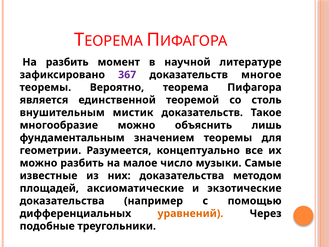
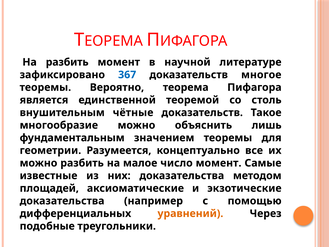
367 colour: purple -> blue (127, 75)
мистик: мистик -> чётные (133, 112)
число музыки: музыки -> момент (219, 163)
